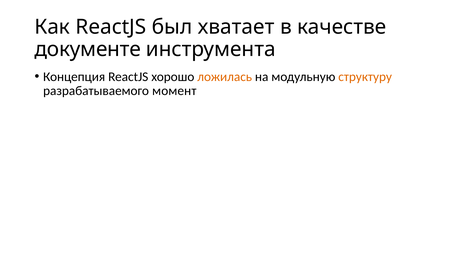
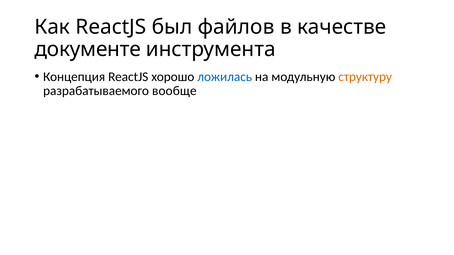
хватает: хватает -> файлов (236, 27)
ложилась colour: orange -> blue (225, 77)
момент: момент -> вообще (174, 91)
